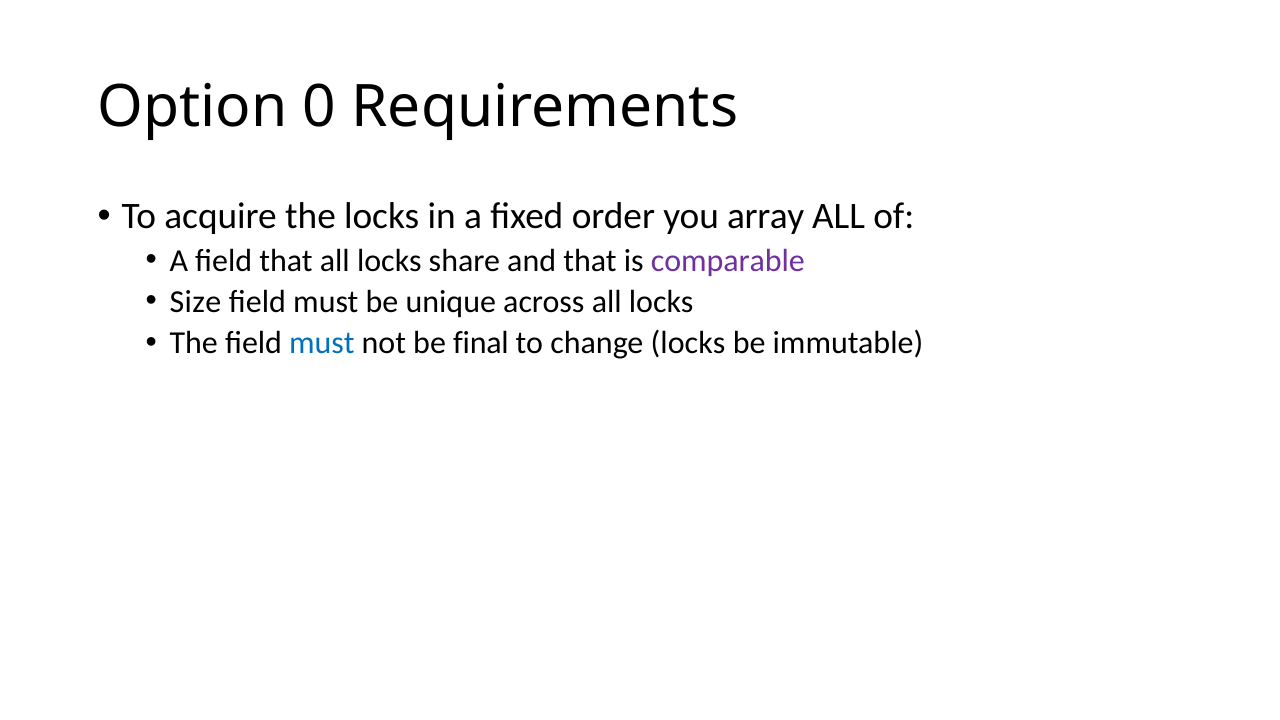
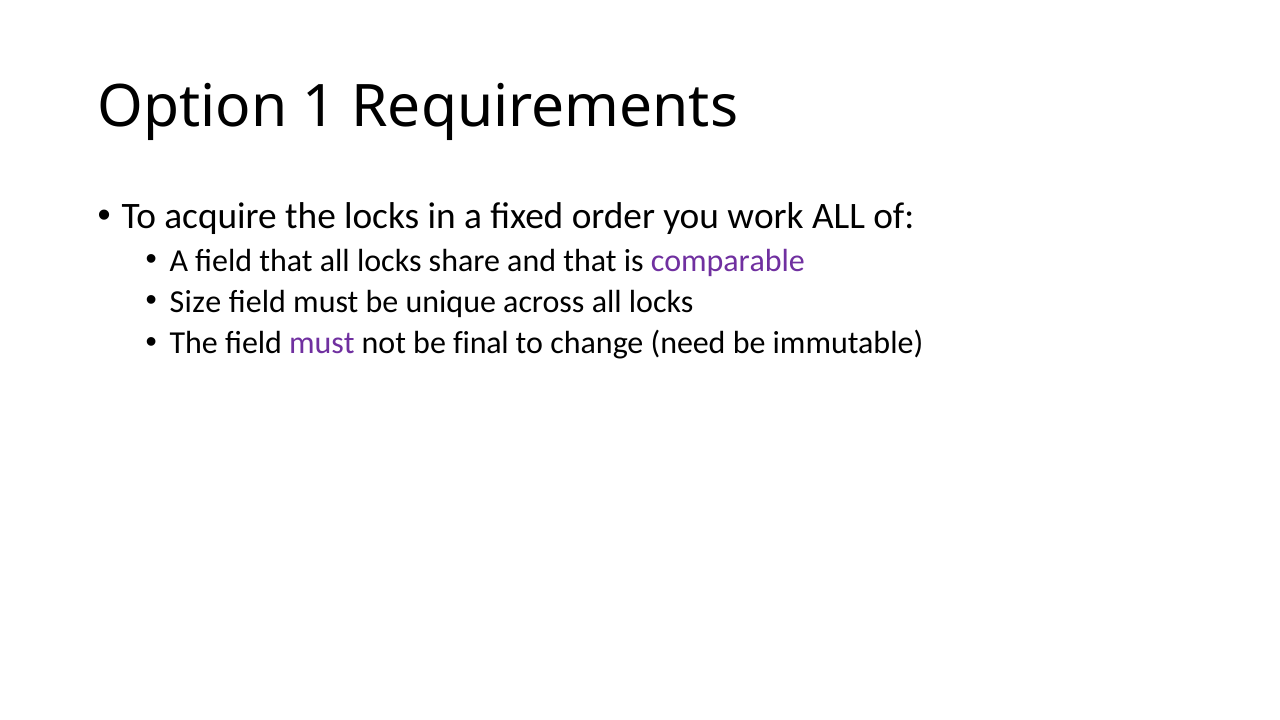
0: 0 -> 1 (319, 108)
array: array -> work (766, 216)
must colour: blue -> purple (322, 343)
change locks: locks -> need (688, 343)
